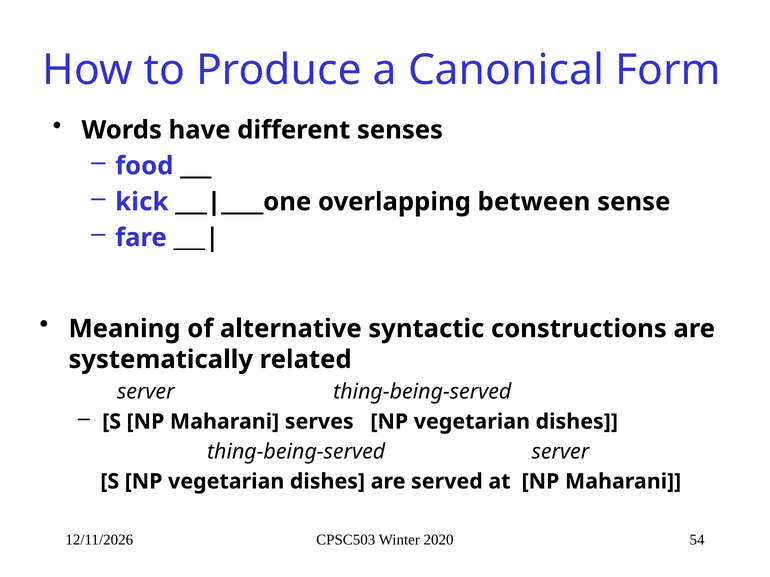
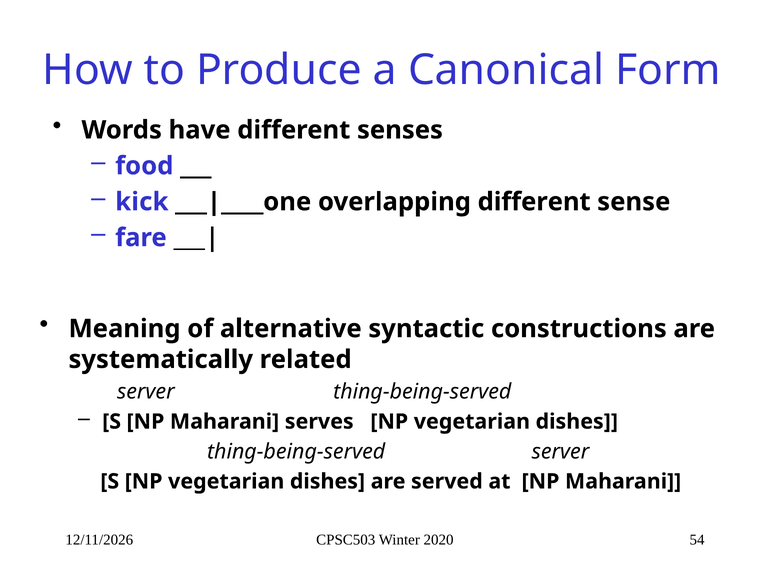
overlapping between: between -> different (534, 202)
